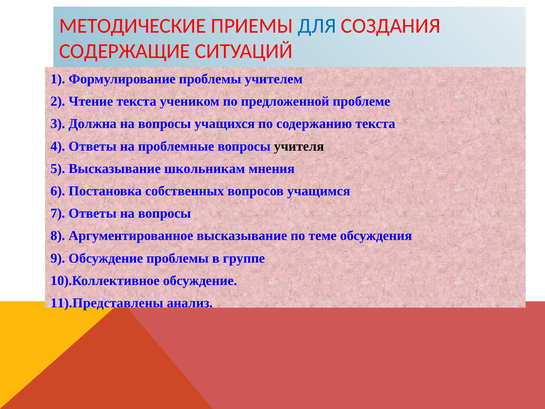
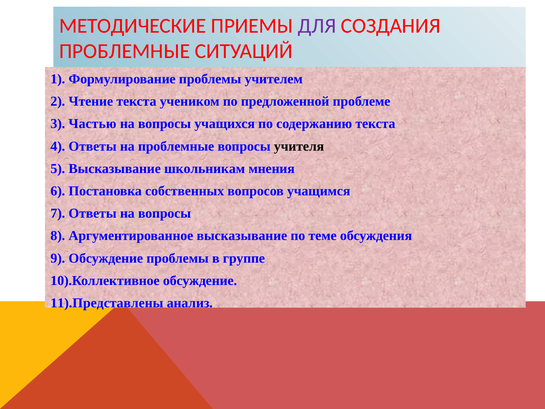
ДЛЯ colour: blue -> purple (317, 26)
СОДЕРЖАЩИЕ: СОДЕРЖАЩИЕ -> ПРОБЛЕМНЫЕ (125, 51)
Должна: Должна -> Частью (92, 124)
